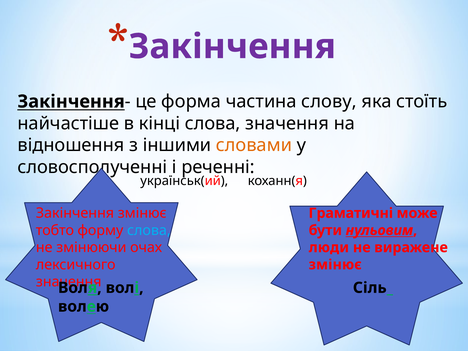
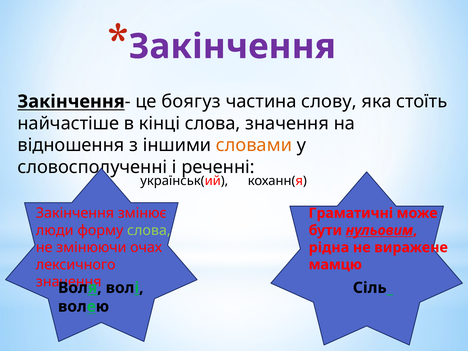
форма: форма -> боягуз (191, 102)
тобто: тобто -> люди (55, 230)
слова colour: light blue -> light green (149, 230)
люди: люди -> рідна (329, 247)
змінює: змінює -> мамцю (335, 265)
